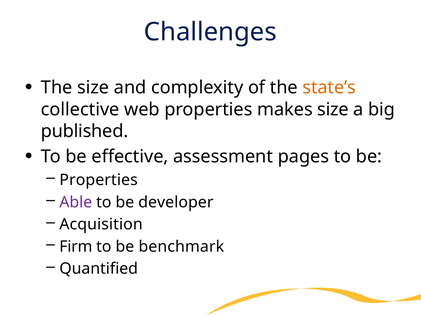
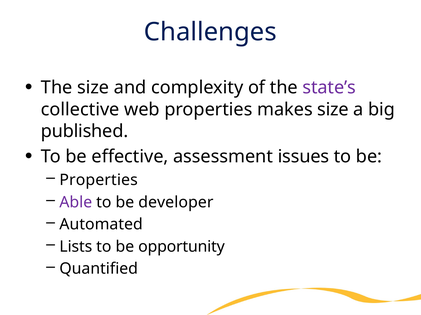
state’s colour: orange -> purple (329, 88)
pages: pages -> issues (303, 157)
Acquisition: Acquisition -> Automated (101, 225)
Firm: Firm -> Lists (76, 247)
benchmark: benchmark -> opportunity (181, 247)
